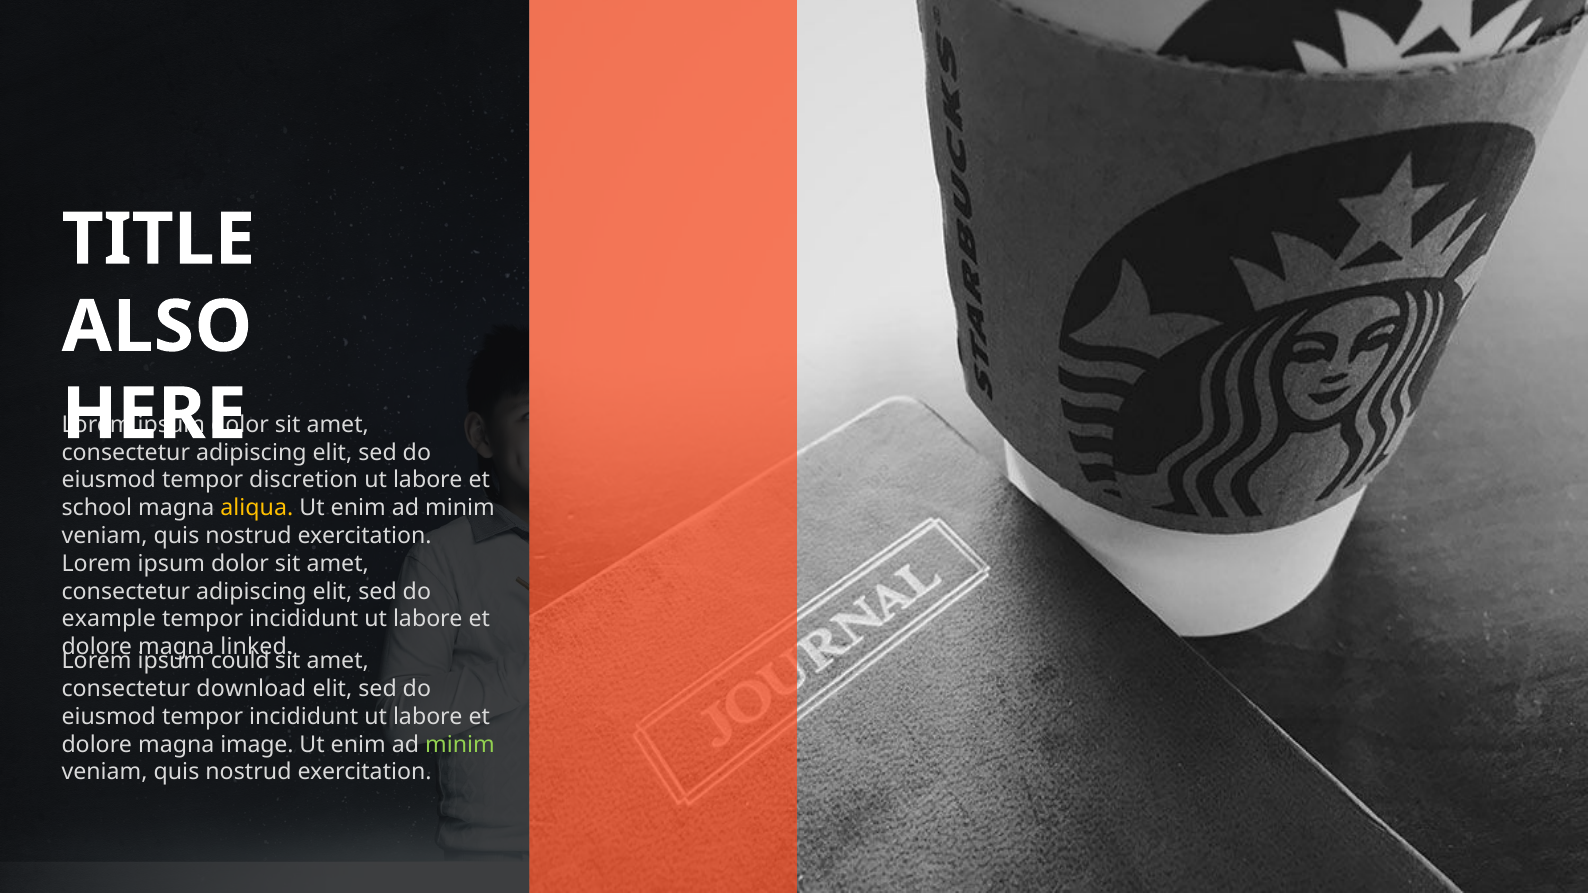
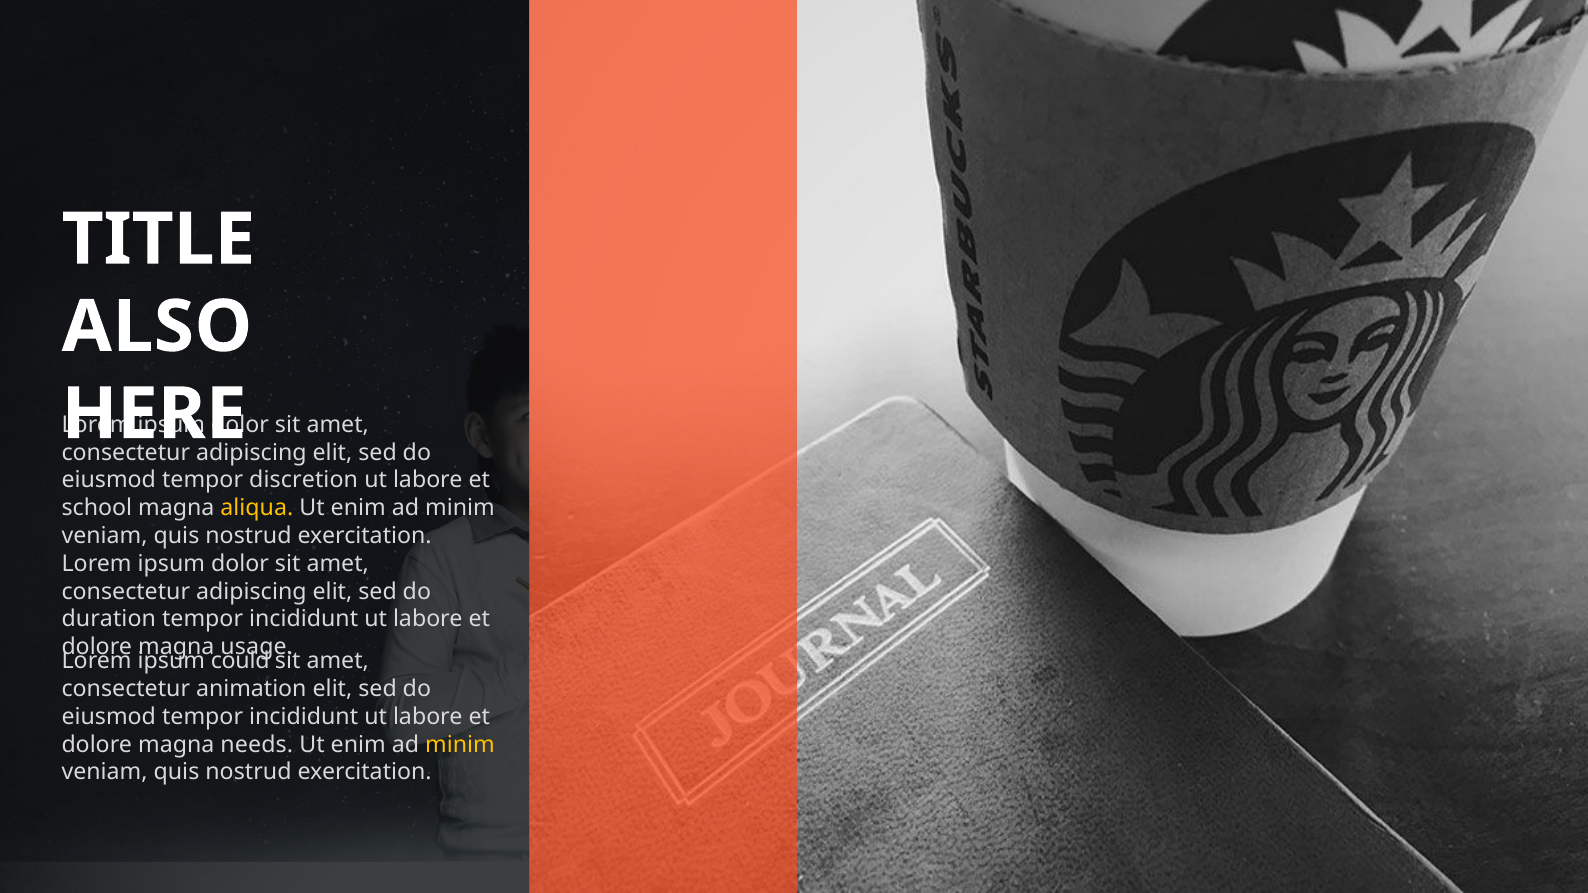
example: example -> duration (109, 619)
linked: linked -> usage (257, 647)
download: download -> animation (251, 689)
image: image -> needs (257, 745)
minim colour: light green -> yellow (460, 745)
